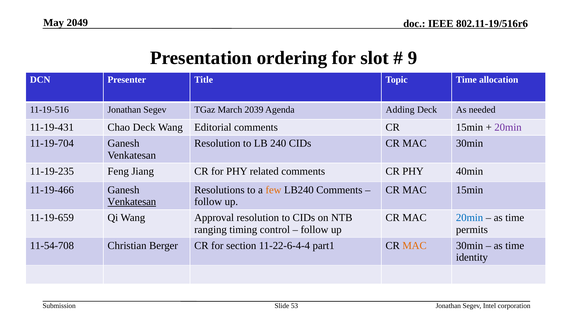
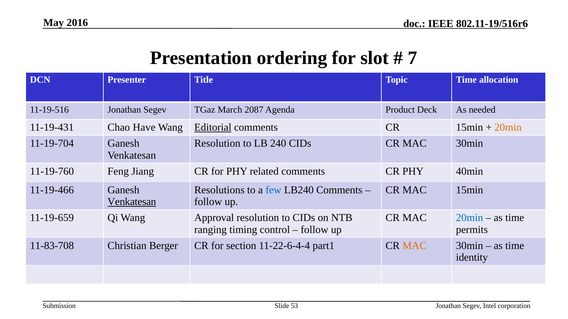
2049: 2049 -> 2016 (77, 23)
9: 9 -> 7 (412, 58)
2039: 2039 -> 2087 (254, 110)
Adding: Adding -> Product (400, 110)
Chao Deck: Deck -> Have (144, 128)
Editorial underline: none -> present (213, 128)
20min colour: purple -> orange (508, 128)
11-19-235: 11-19-235 -> 11-19-760 (52, 171)
few colour: orange -> blue (273, 190)
11-54-708: 11-54-708 -> 11-83-708 (52, 246)
